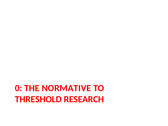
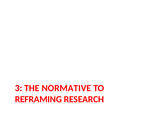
0: 0 -> 3 (19, 88)
THRESHOLD: THRESHOLD -> REFRAMING (38, 99)
